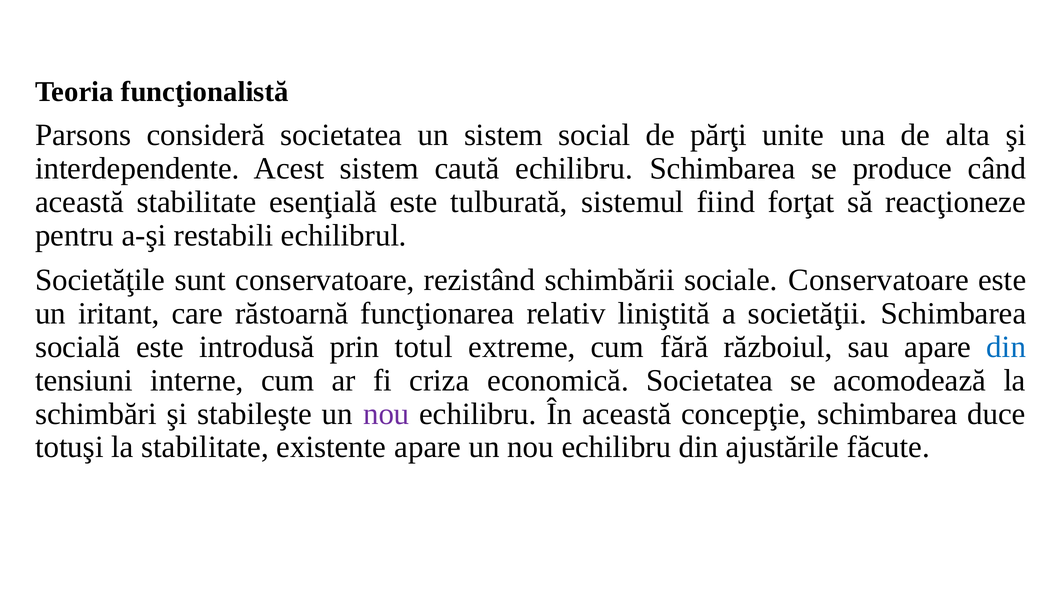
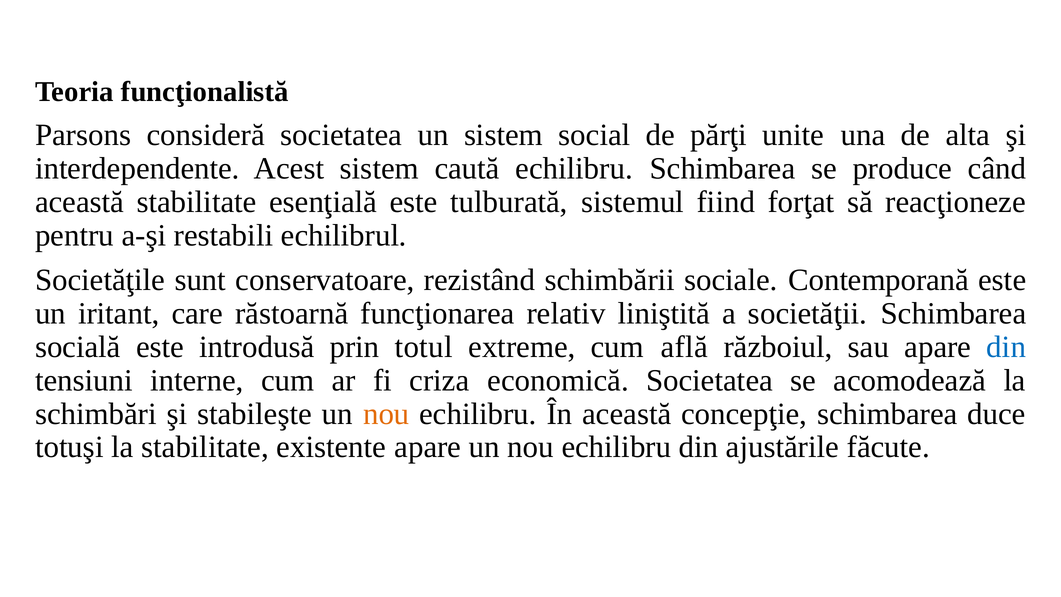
sociale Conservatoare: Conservatoare -> Contemporană (879, 280)
fără: fără -> află (684, 347)
nou colour: purple -> orange (386, 414)
